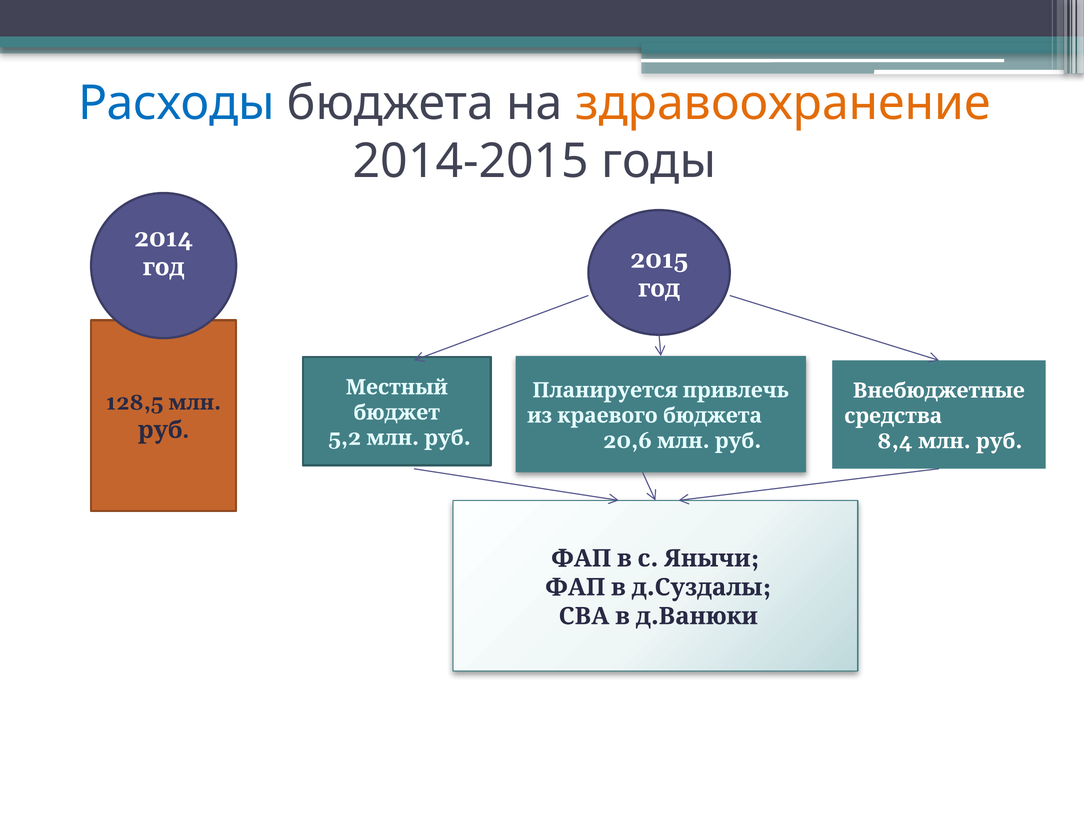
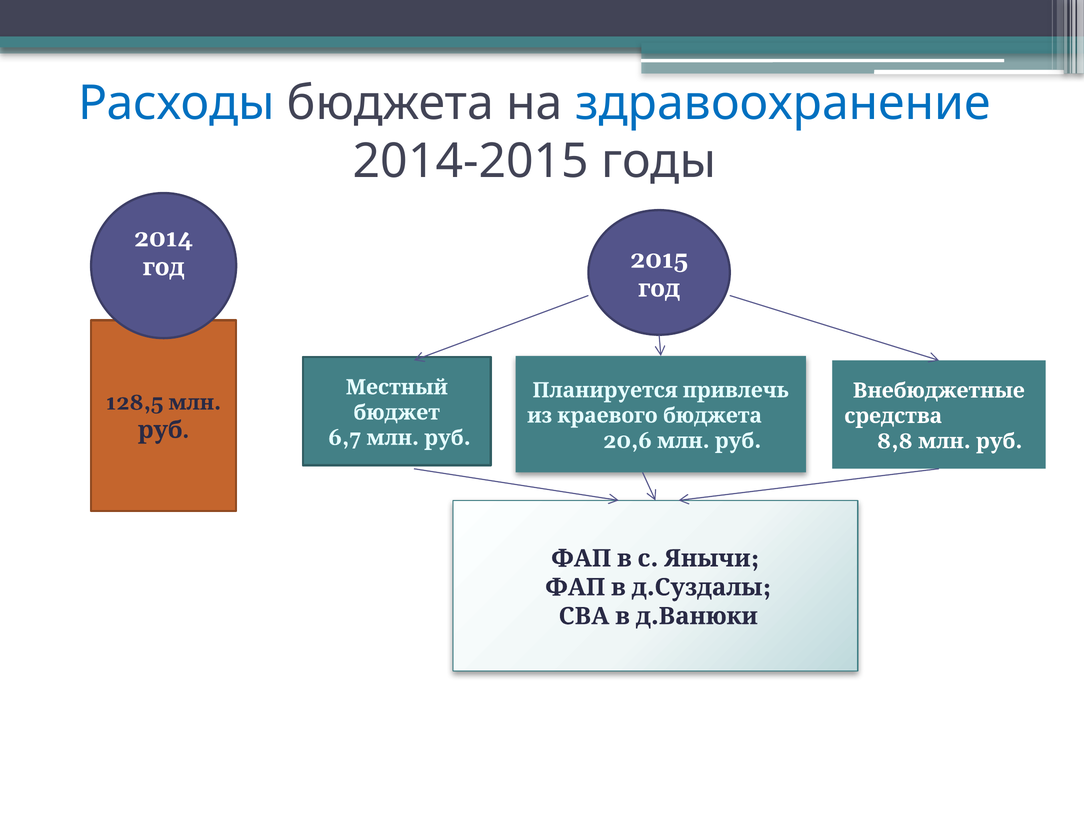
здравоохранение colour: orange -> blue (783, 103)
5,2: 5,2 -> 6,7 (345, 438)
8,4: 8,4 -> 8,8 (895, 441)
